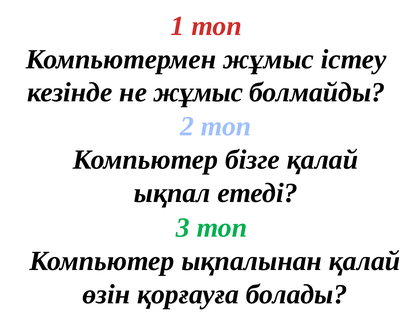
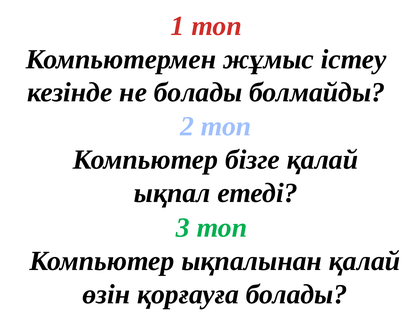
не жұмыс: жұмыс -> болады (198, 93)
